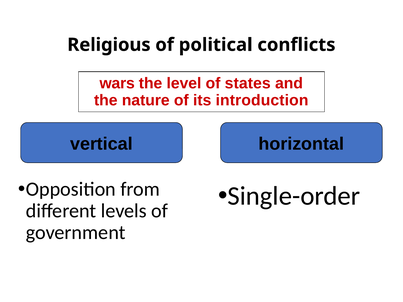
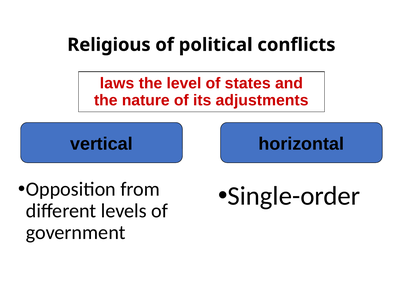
wars: wars -> laws (117, 83)
introduction: introduction -> adjustments (262, 100)
